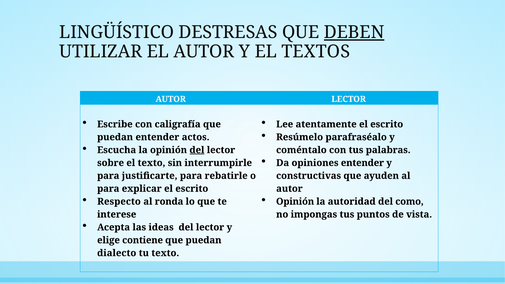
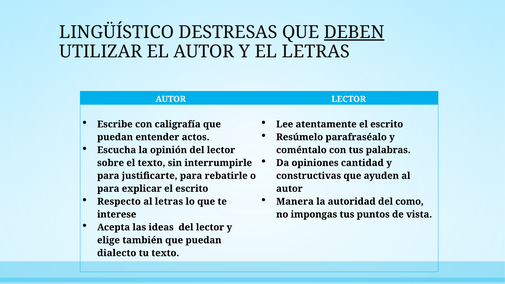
EL TEXTOS: TEXTOS -> LETRAS (316, 52)
del underline: present -> none (197, 150)
opiniones entender: entender -> cantidad (362, 163)
al ronda: ronda -> letras (169, 202)
Opinión: Opinión -> Manera (295, 202)
contiene: contiene -> también (143, 240)
